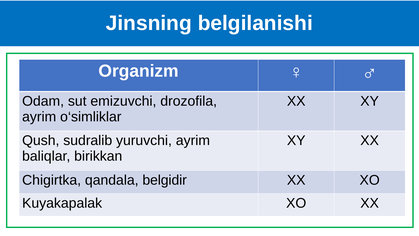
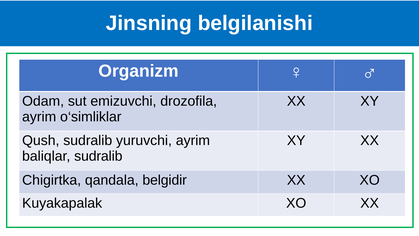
baliqlar birikkan: birikkan -> sudralib (98, 156)
